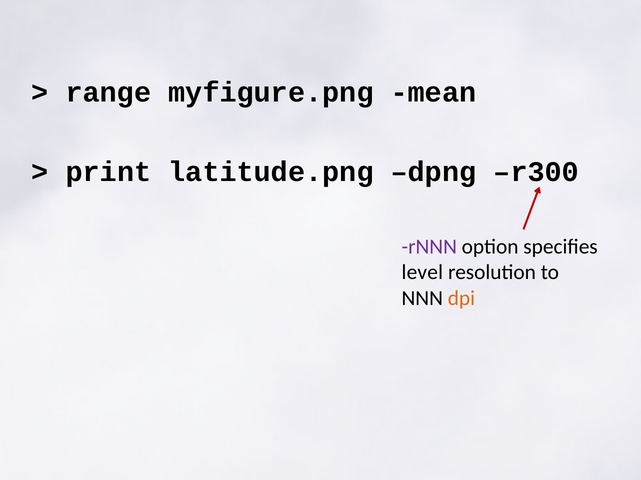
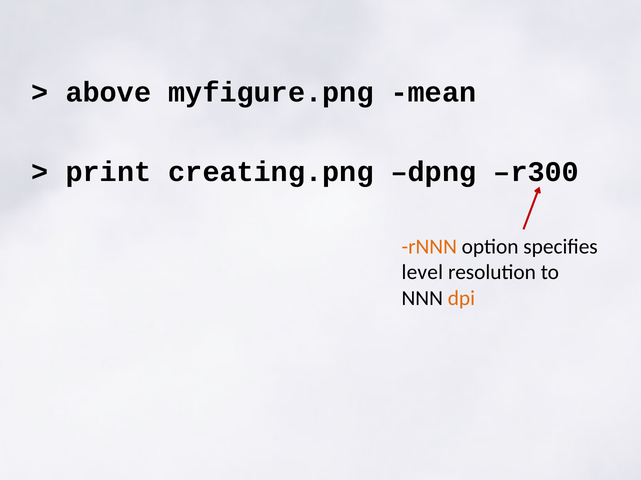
range: range -> above (108, 92)
latitude.png: latitude.png -> creating.png (271, 172)
rNNN colour: purple -> orange (429, 247)
